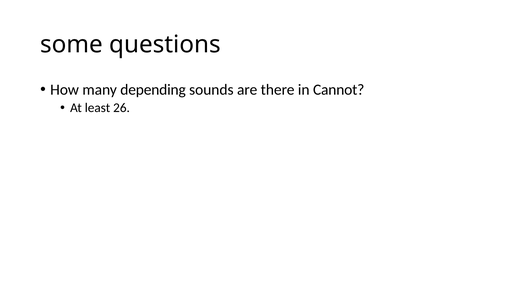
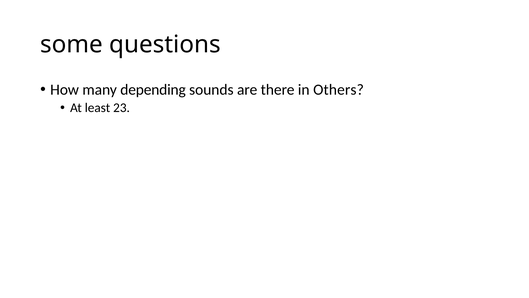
Cannot: Cannot -> Others (339, 89)
26: 26 -> 23 (122, 108)
